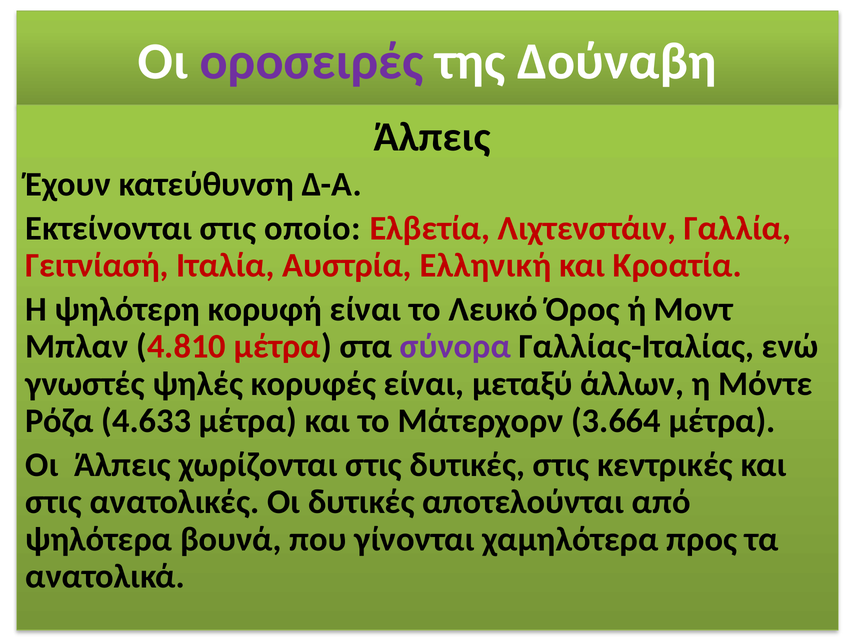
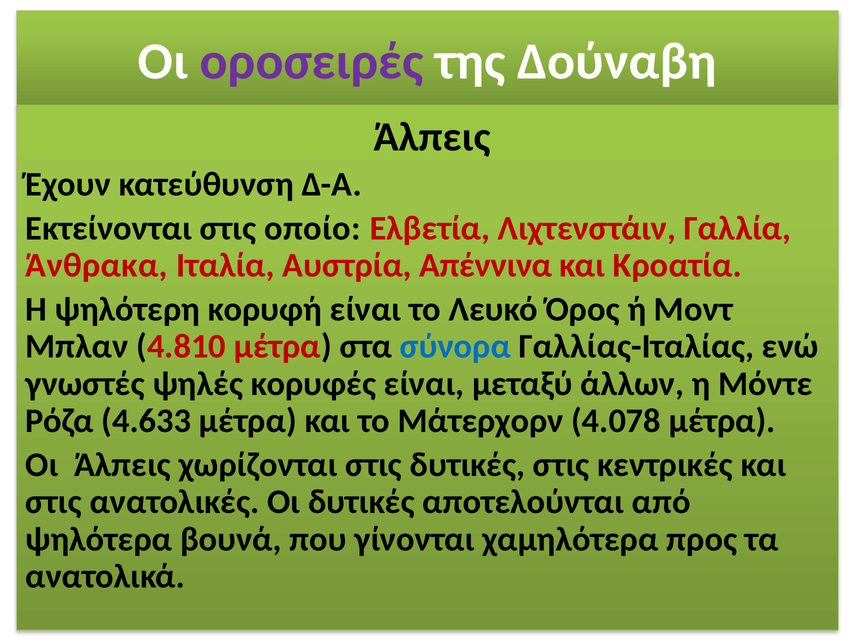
Γειτνίασή: Γειτνίασή -> Άνθρακα (97, 265)
Ελληνική: Ελληνική -> Απέννινα (486, 265)
σύνορα colour: purple -> blue (455, 347)
3.664: 3.664 -> 4.078 (616, 421)
